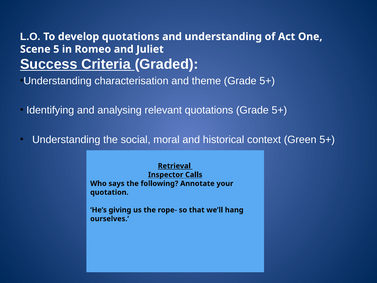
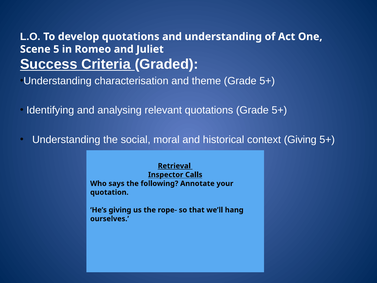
context Green: Green -> Giving (300, 139)
